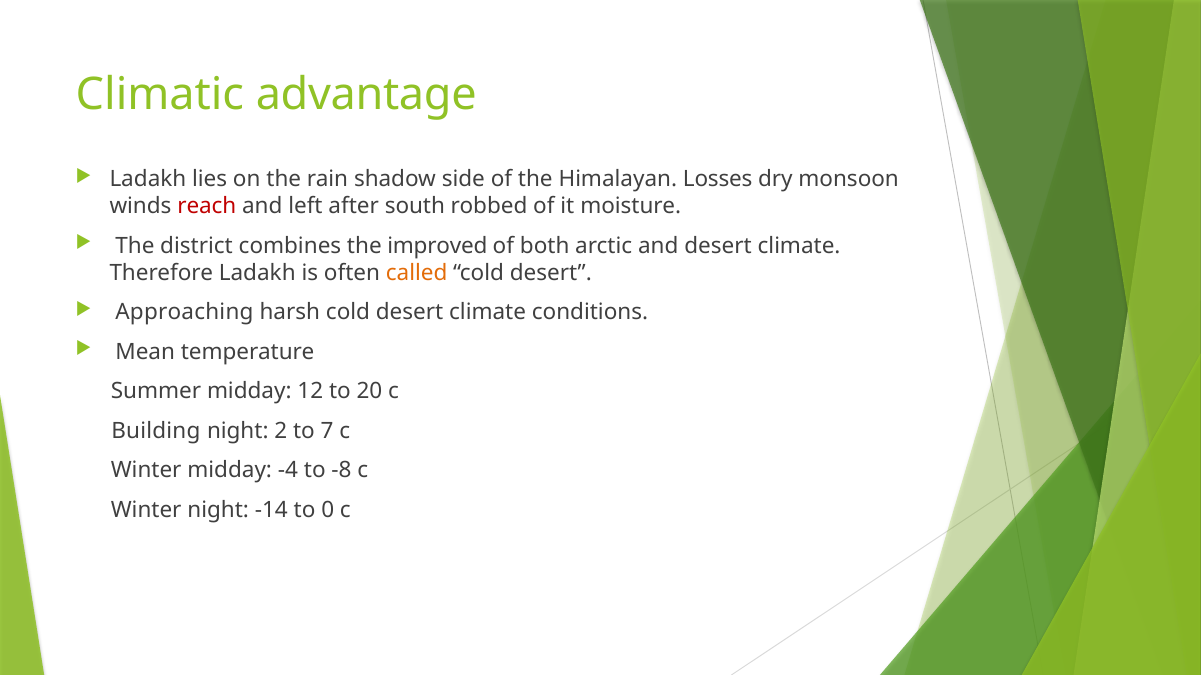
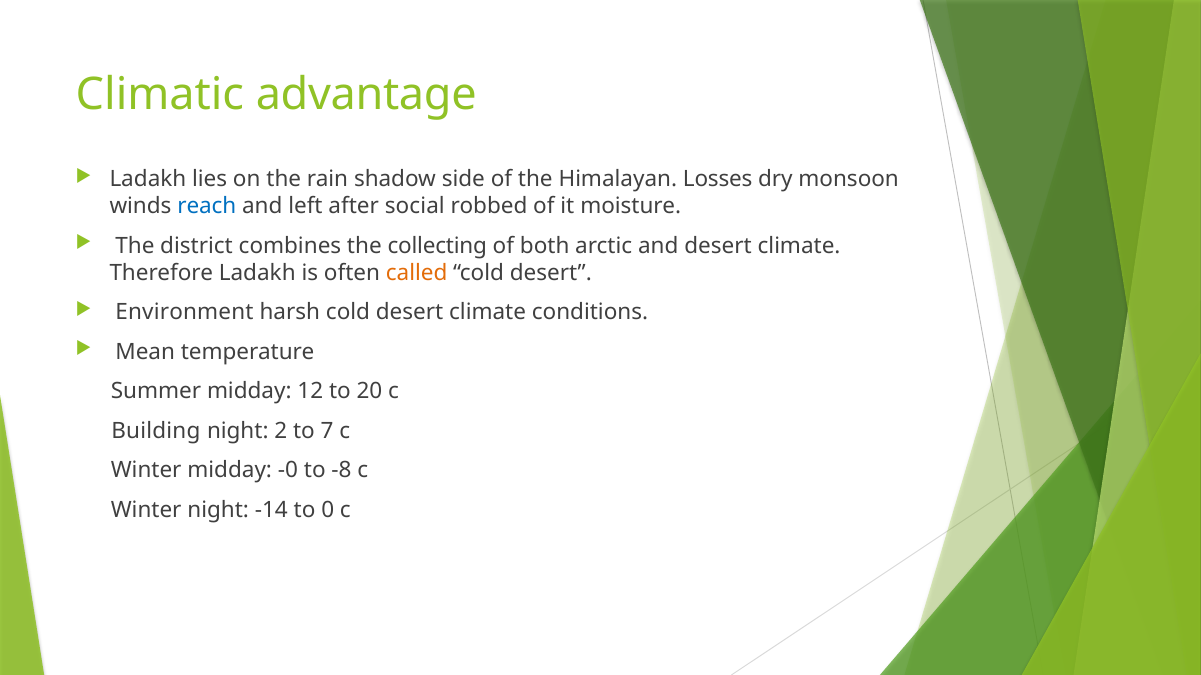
reach colour: red -> blue (207, 207)
south: south -> social (415, 207)
improved: improved -> collecting (437, 246)
Approaching: Approaching -> Environment (184, 313)
-4: -4 -> -0 (288, 471)
